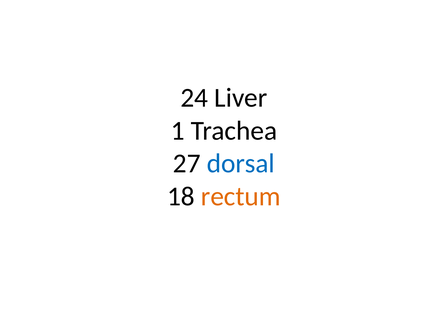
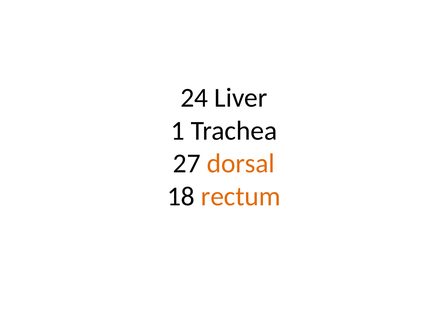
dorsal colour: blue -> orange (241, 164)
